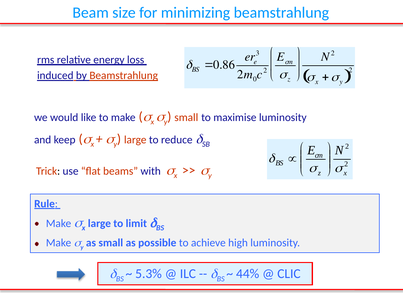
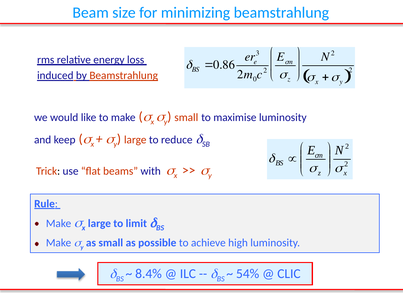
5.3%: 5.3% -> 8.4% (149, 273)
44%: 44% -> 54% (248, 273)
